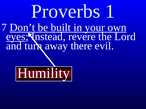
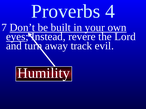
1: 1 -> 4 (110, 11)
there: there -> track (81, 46)
